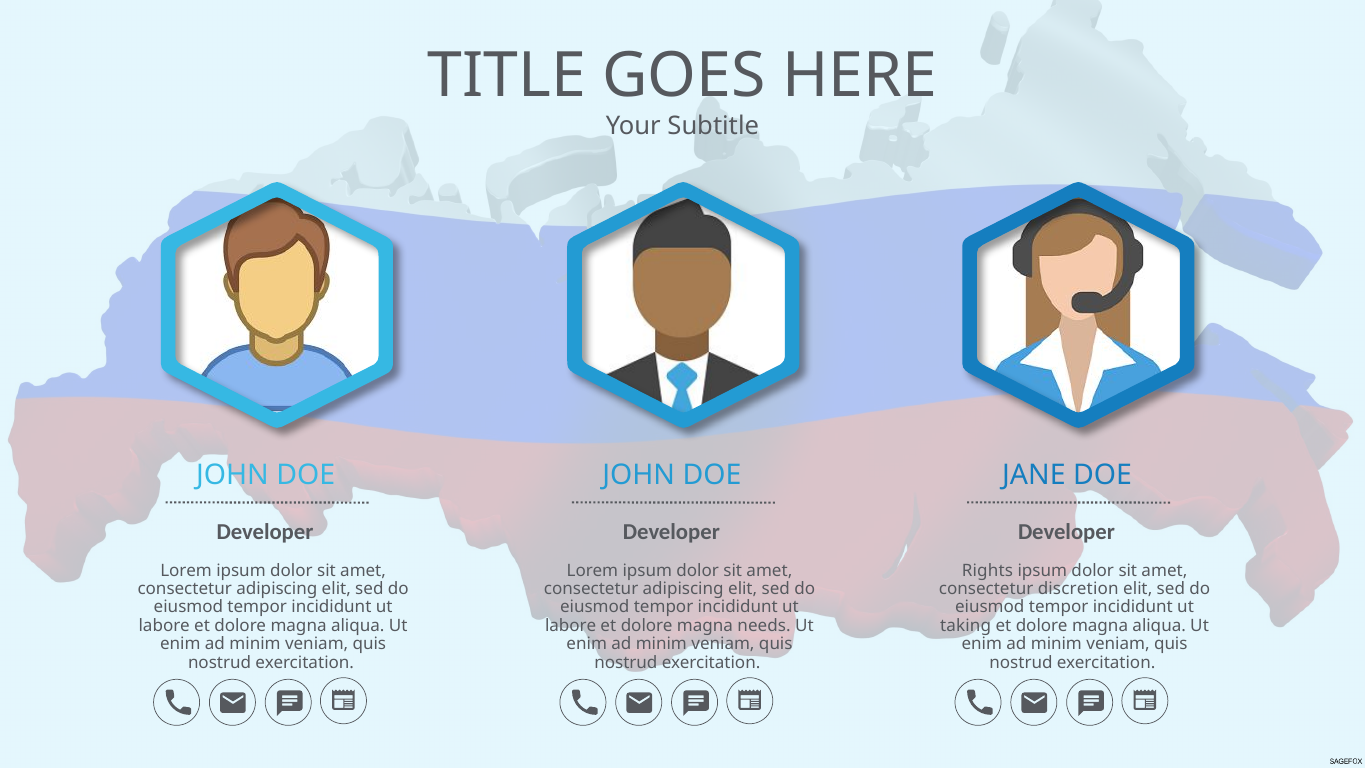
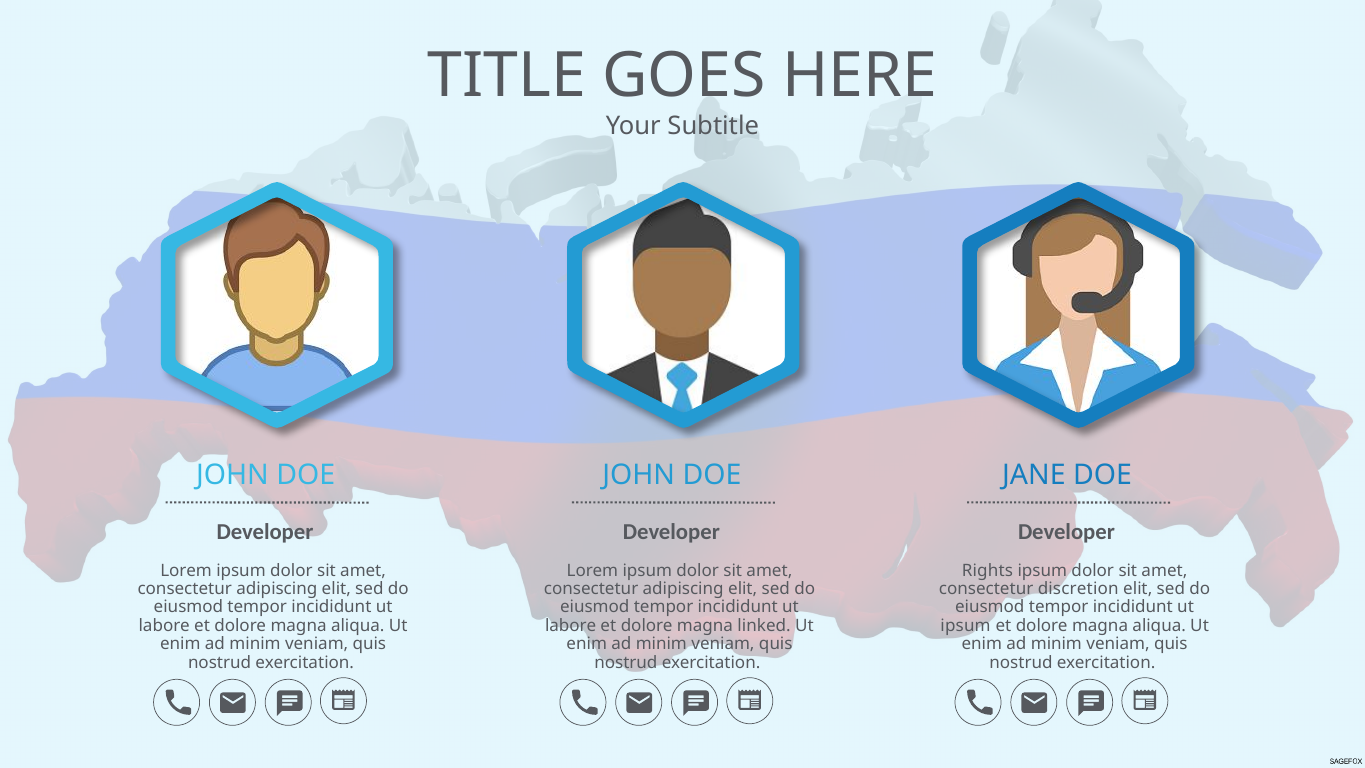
needs: needs -> linked (764, 626)
taking: taking -> ipsum (966, 626)
